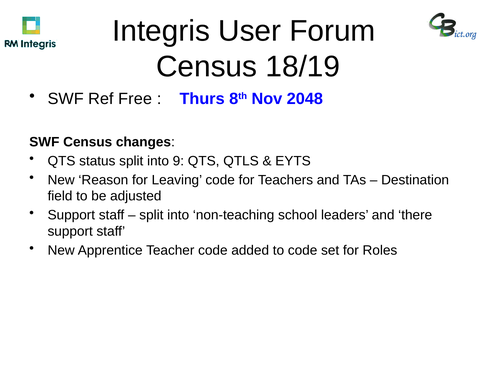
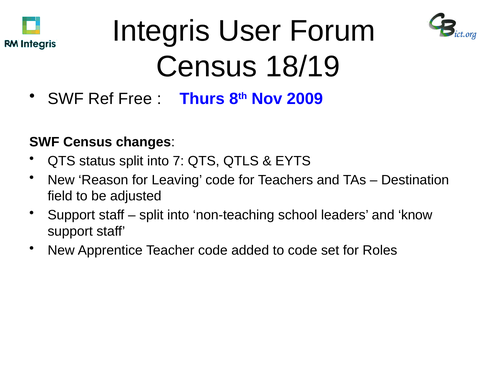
2048: 2048 -> 2009 (305, 99)
9: 9 -> 7 (178, 161)
there: there -> know (415, 215)
